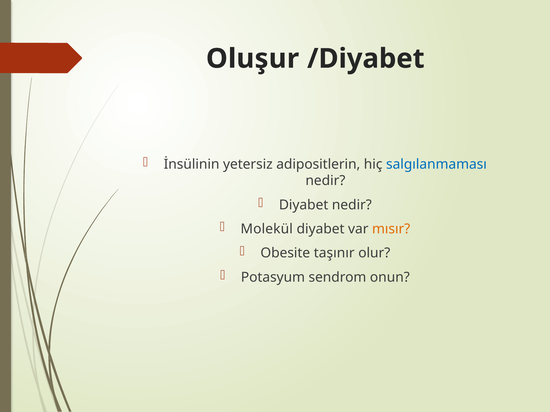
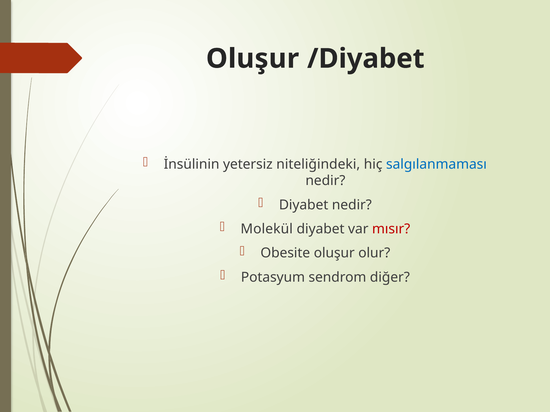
adipositlerin: adipositlerin -> niteliğindeki (318, 164)
mısır colour: orange -> red (391, 229)
Obesite taşınır: taşınır -> oluşur (334, 253)
onun: onun -> diğer (390, 278)
